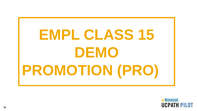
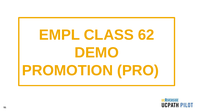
15: 15 -> 62 (146, 35)
